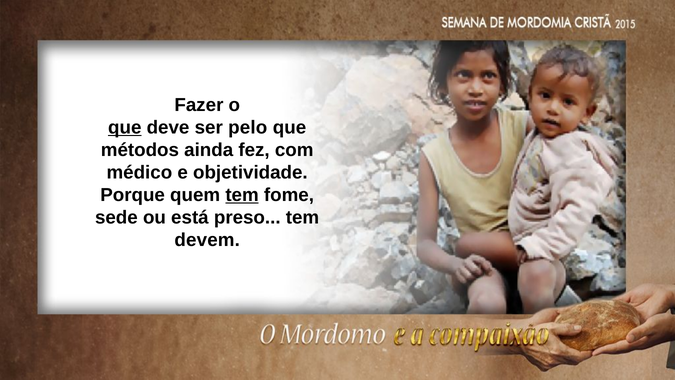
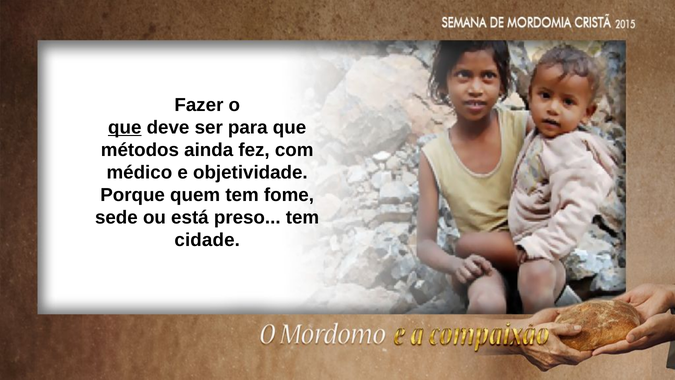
pelo: pelo -> para (248, 127)
tem underline: present -> none (242, 195)
devem: devem -> cidade (207, 240)
